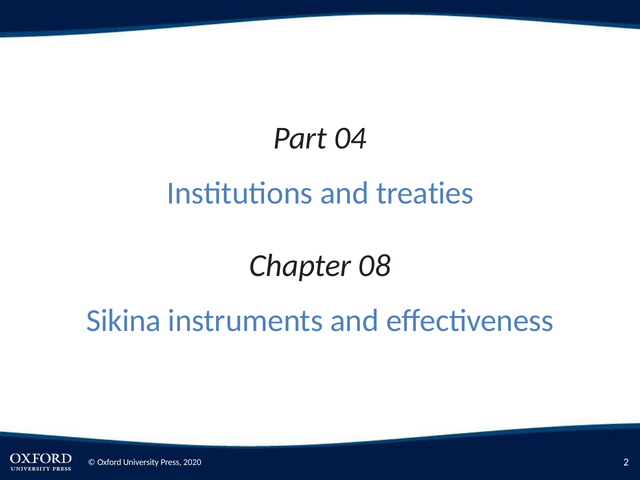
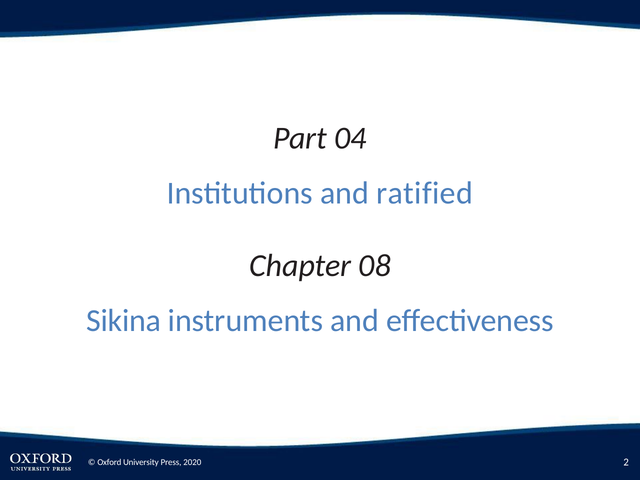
treaties: treaties -> ratified (425, 193)
